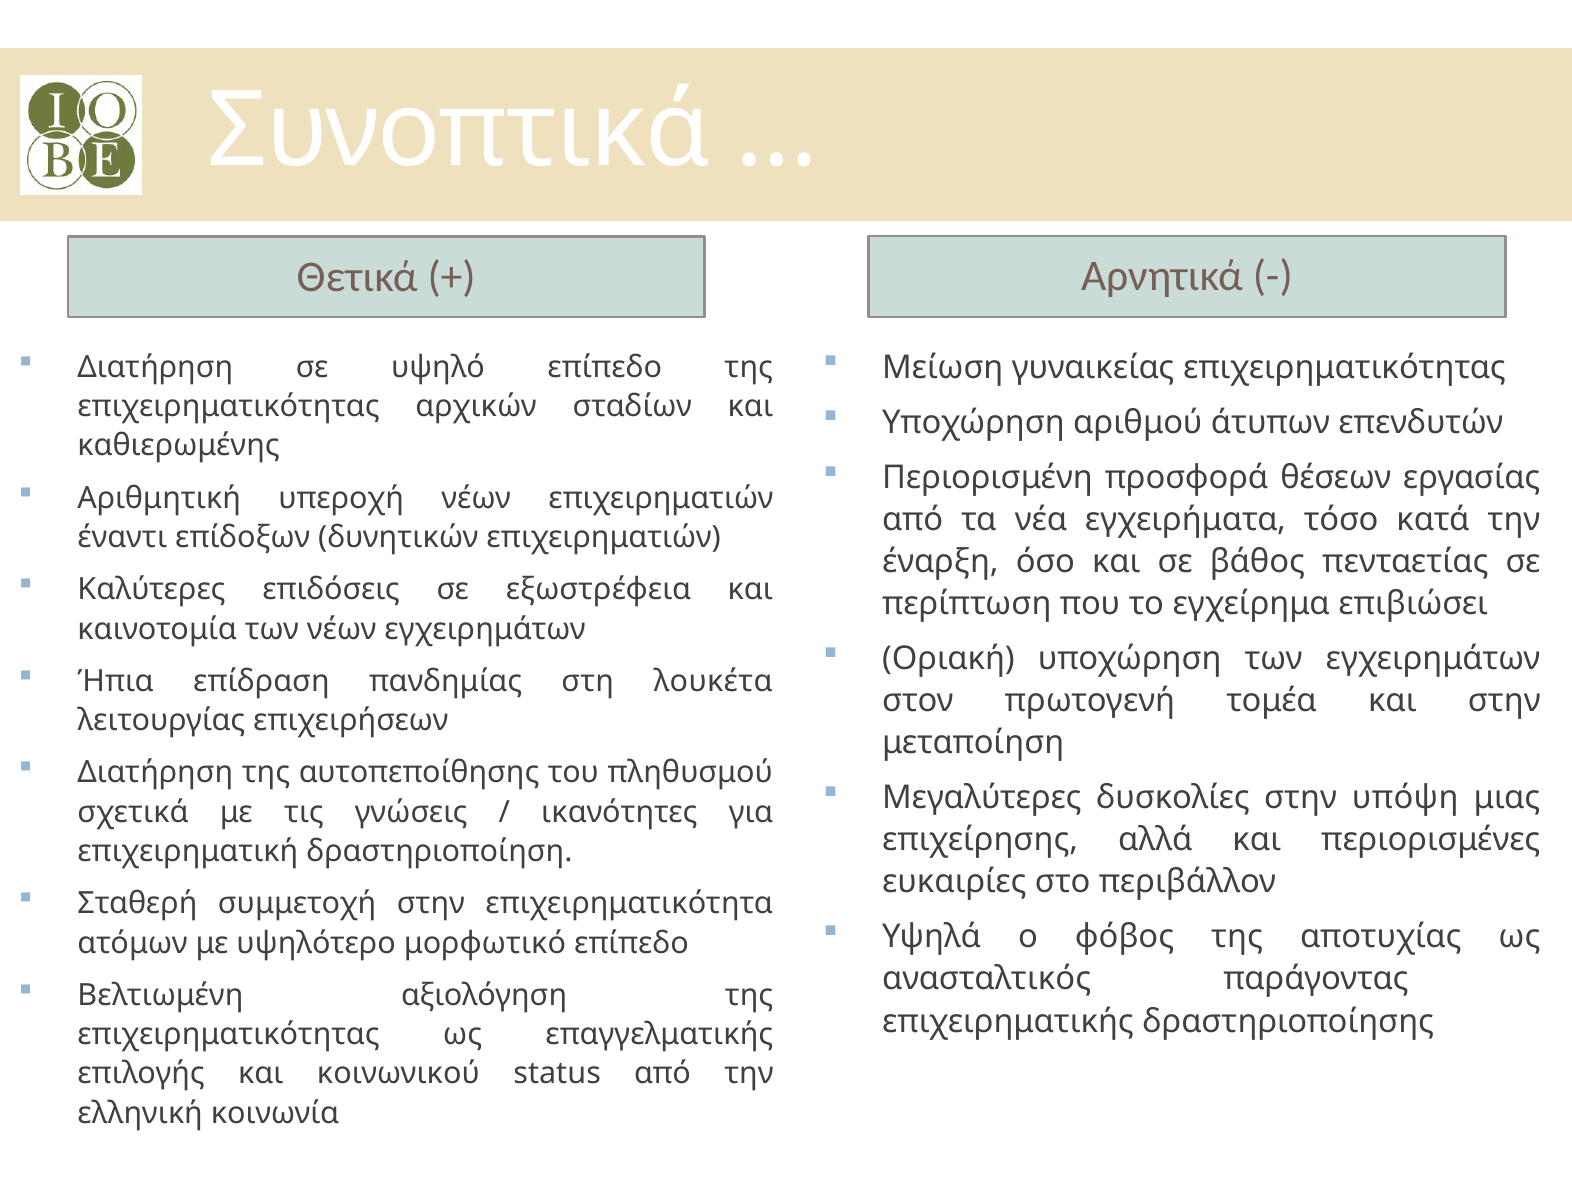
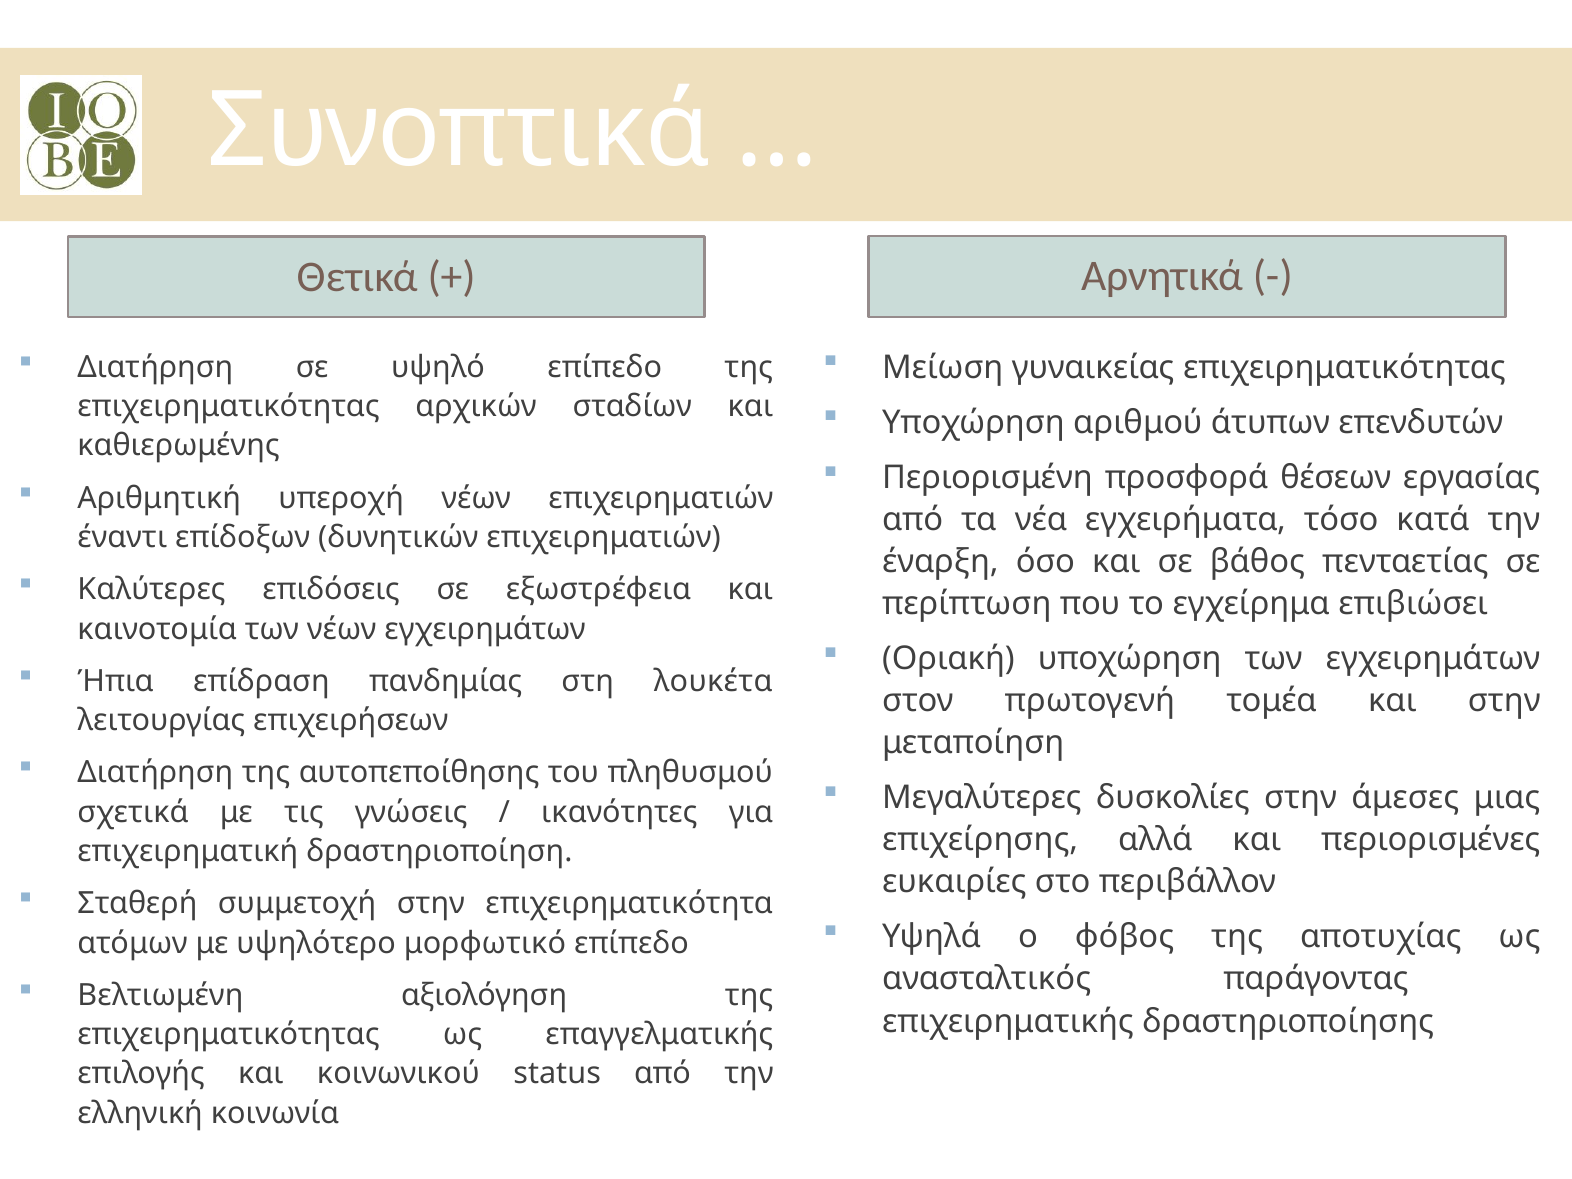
υπόψη: υπόψη -> άμεσες (1405, 798)
